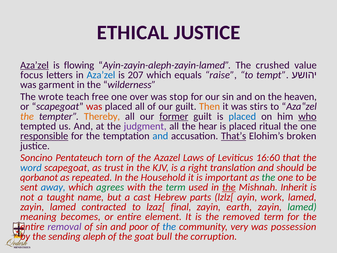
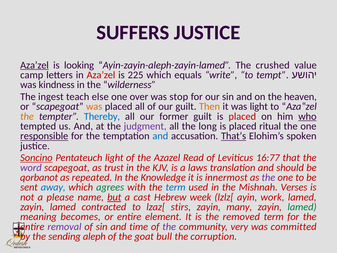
ETHICAL: ETHICAL -> SUFFERS (133, 33)
flowing: flowing -> looking (79, 65)
focus: focus -> camp (32, 75)
Aza’zel colour: blue -> red (101, 75)
207: 207 -> 225 (136, 75)
raise: raise -> write (221, 75)
garment: garment -> kindness (57, 85)
wrote: wrote -> ingest (51, 97)
free: free -> else (100, 97)
was colour: red -> orange (94, 106)
was stirs: stirs -> light (259, 106)
Thereby colour: orange -> blue (102, 116)
former underline: present -> none (174, 116)
placed colour: blue -> red (242, 116)
hear: hear -> long (208, 126)
broken: broken -> spoken (302, 136)
Soncino underline: none -> present (36, 158)
Pentateuch torn: torn -> light (114, 158)
Laws: Laws -> Read (193, 158)
16:60: 16:60 -> 16:77 (268, 158)
word colour: blue -> purple (31, 167)
right: right -> laws (198, 167)
Household: Household -> Knowledge (163, 177)
important: important -> innermost (226, 177)
the colour: green -> purple (268, 177)
term colour: green -> blue (176, 187)
the underline: present -> none (229, 187)
Inherit: Inherit -> Verses (294, 187)
taught: taught -> please (60, 197)
but underline: none -> present (114, 197)
parts: parts -> week (201, 197)
final: final -> stirs (181, 207)
earth: earth -> many (239, 207)
poor: poor -> time (139, 226)
the colour: blue -> purple (169, 226)
possession: possession -> committed (294, 226)
